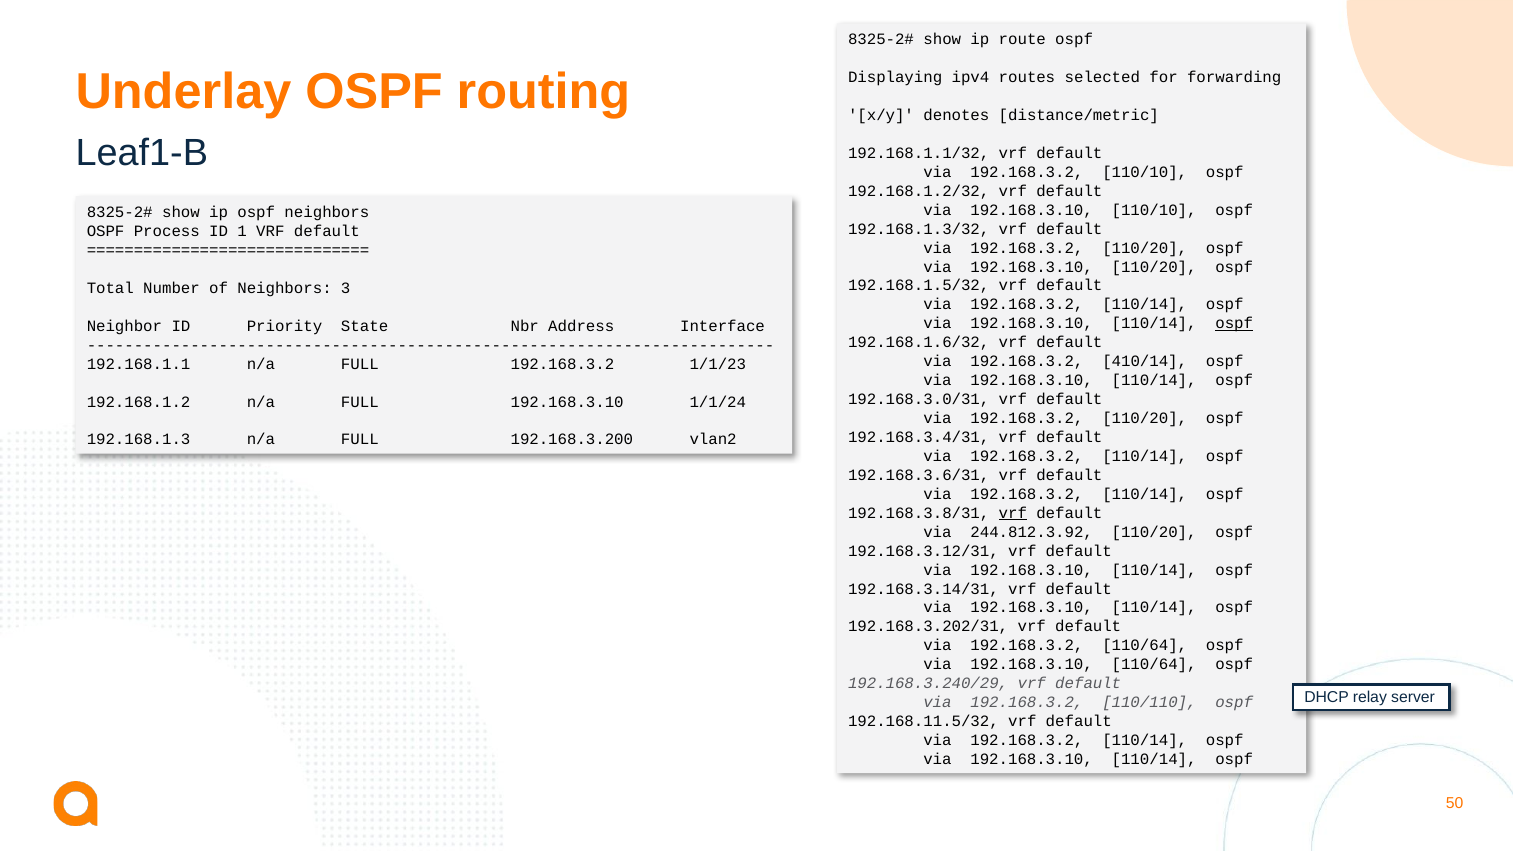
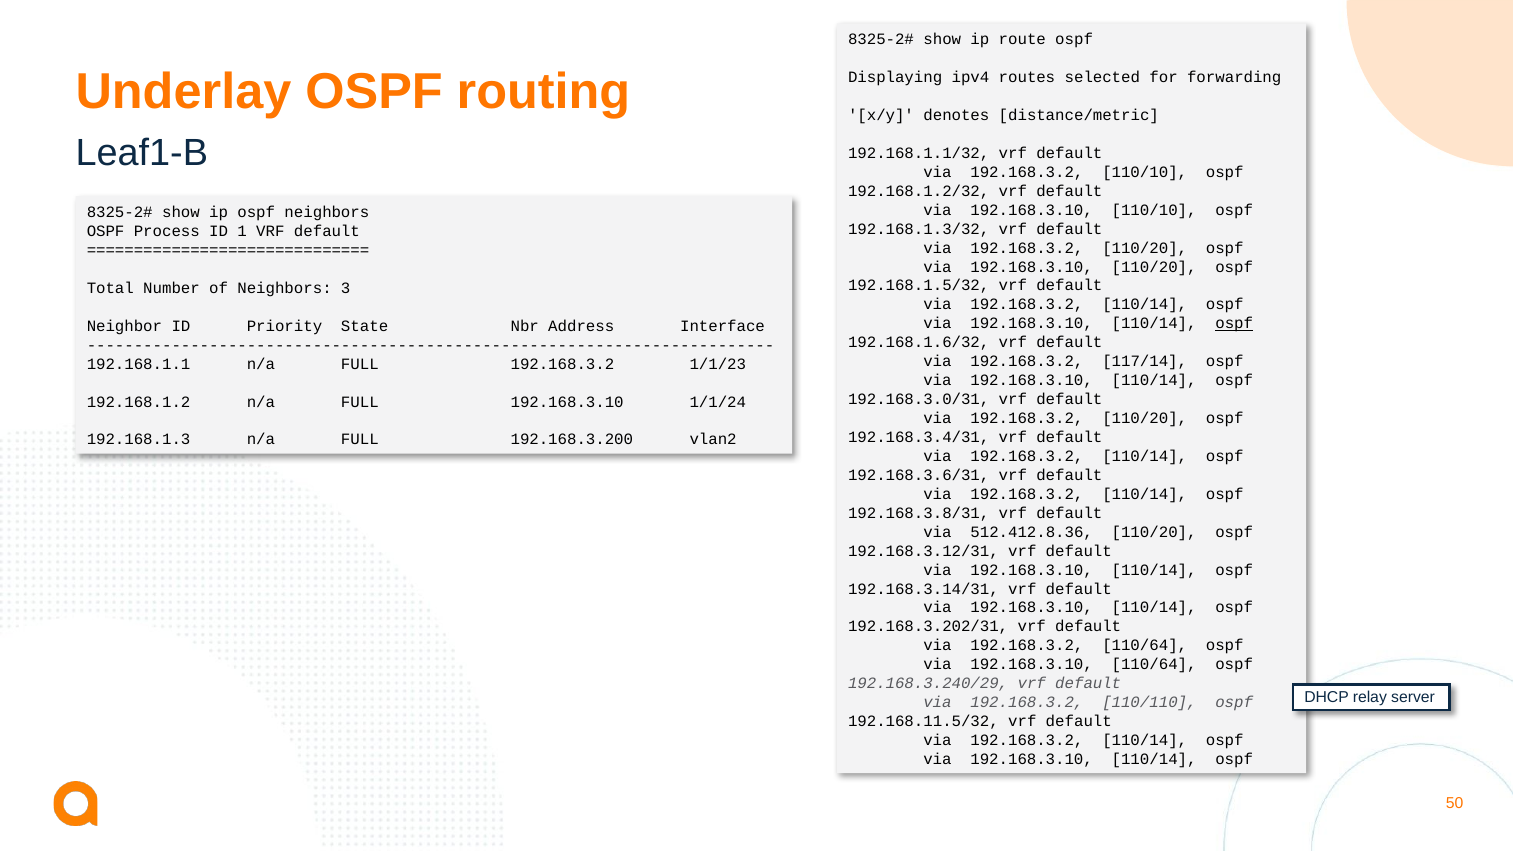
410/14: 410/14 -> 117/14 (1145, 362)
vrf underline: present -> none (1013, 513)
244.812.3.92: 244.812.3.92 -> 512.412.8.36 (1032, 532)
